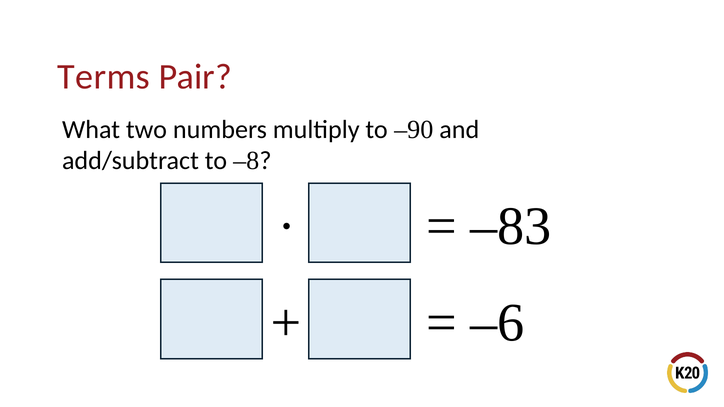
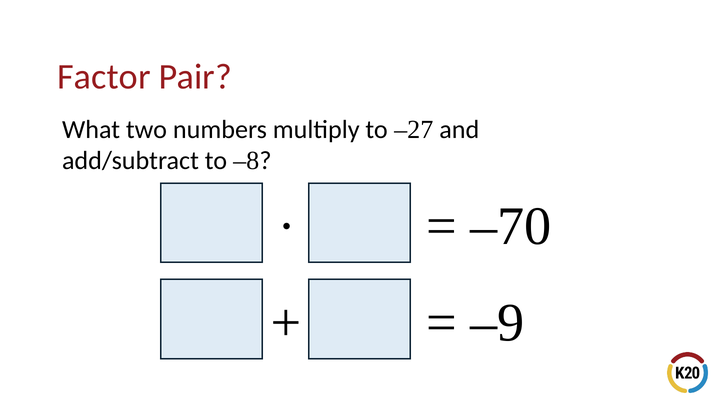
Terms: Terms -> Factor (104, 77)
–90: –90 -> –27 (414, 130)
–83: –83 -> –70 (511, 227)
–6: –6 -> –9 (497, 323)
